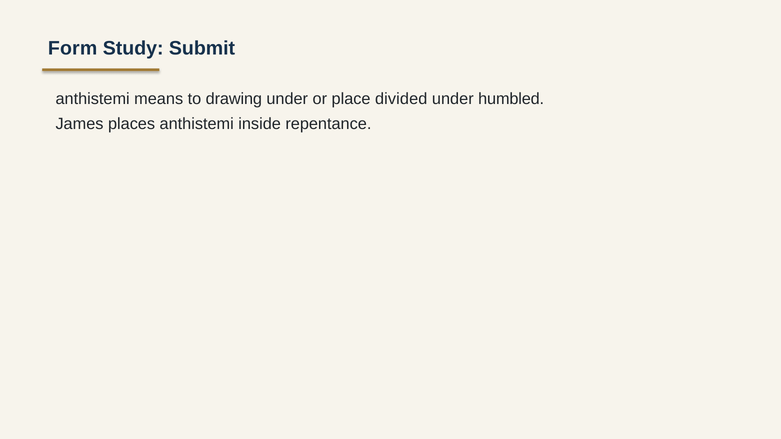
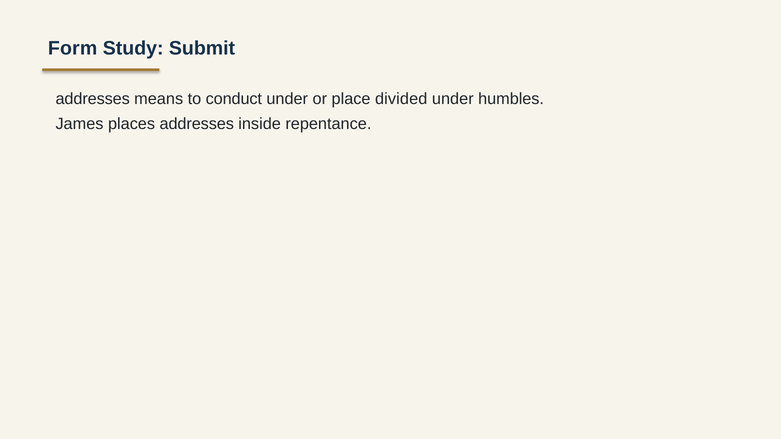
anthistemi: anthistemi -> addresses (93, 99)
drawing: drawing -> conduct (234, 99)
humbled: humbled -> humbles (511, 99)
places anthistemi: anthistemi -> addresses (197, 124)
